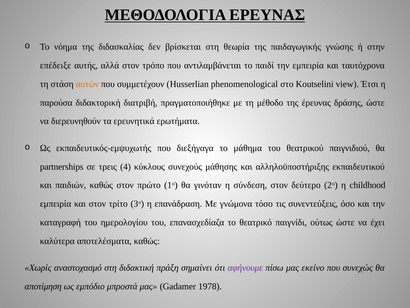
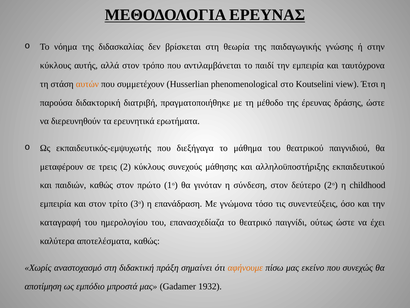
επέδειξε: επέδειξε -> κύκλους (56, 65)
partnerships: partnerships -> μεταφέρουν (62, 166)
4: 4 -> 2 (126, 166)
αφήνουμε colour: purple -> orange (245, 267)
1978: 1978 -> 1932 (210, 286)
